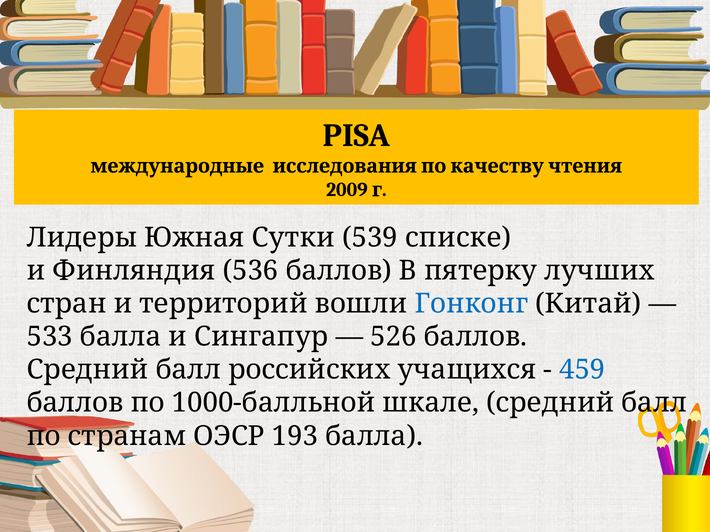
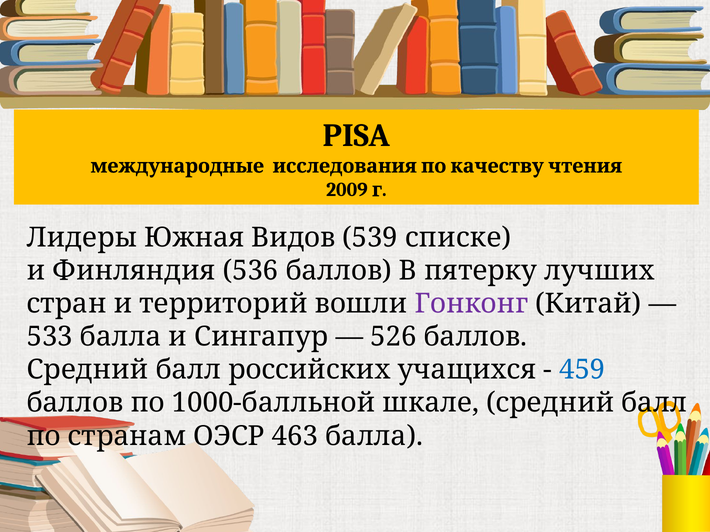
Сутки: Сутки -> Видов (293, 238)
Гонконг colour: blue -> purple (471, 304)
193: 193 -> 463 (295, 436)
